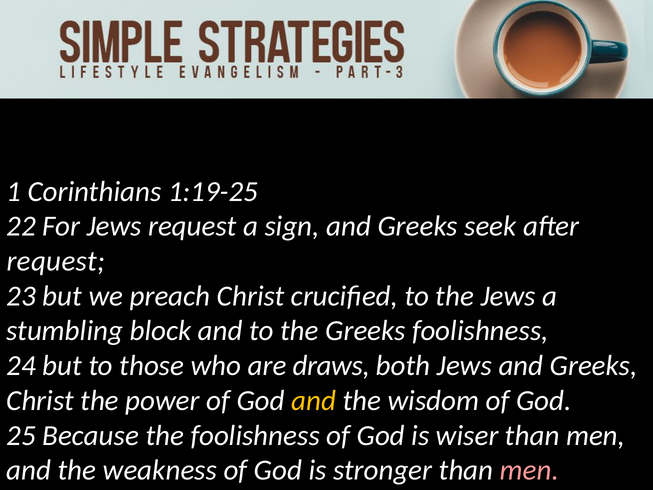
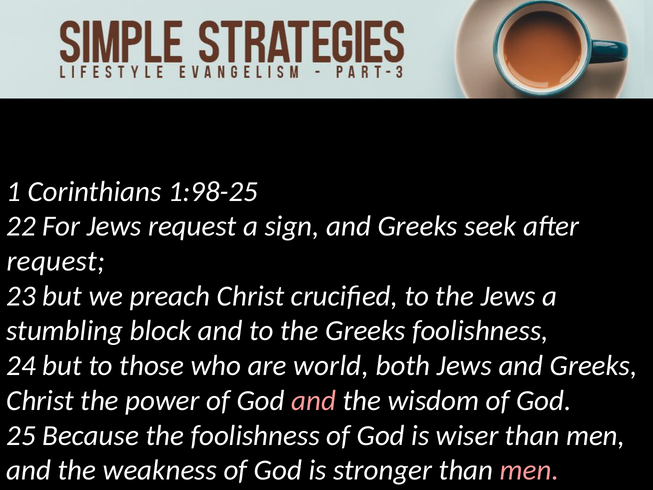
1:19-25: 1:19-25 -> 1:98-25 (213, 191)
draws: draws -> world (331, 366)
and colour: yellow -> pink (314, 400)
